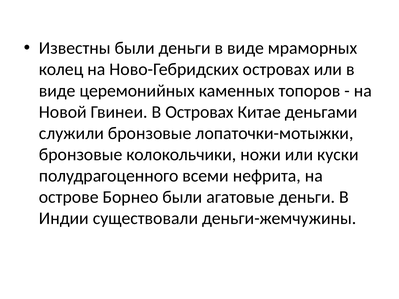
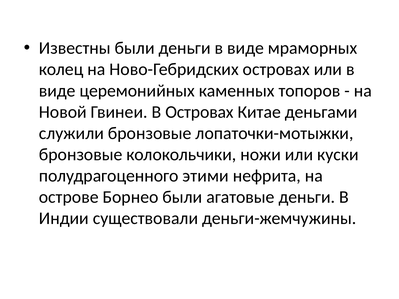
всеми: всеми -> этими (206, 176)
